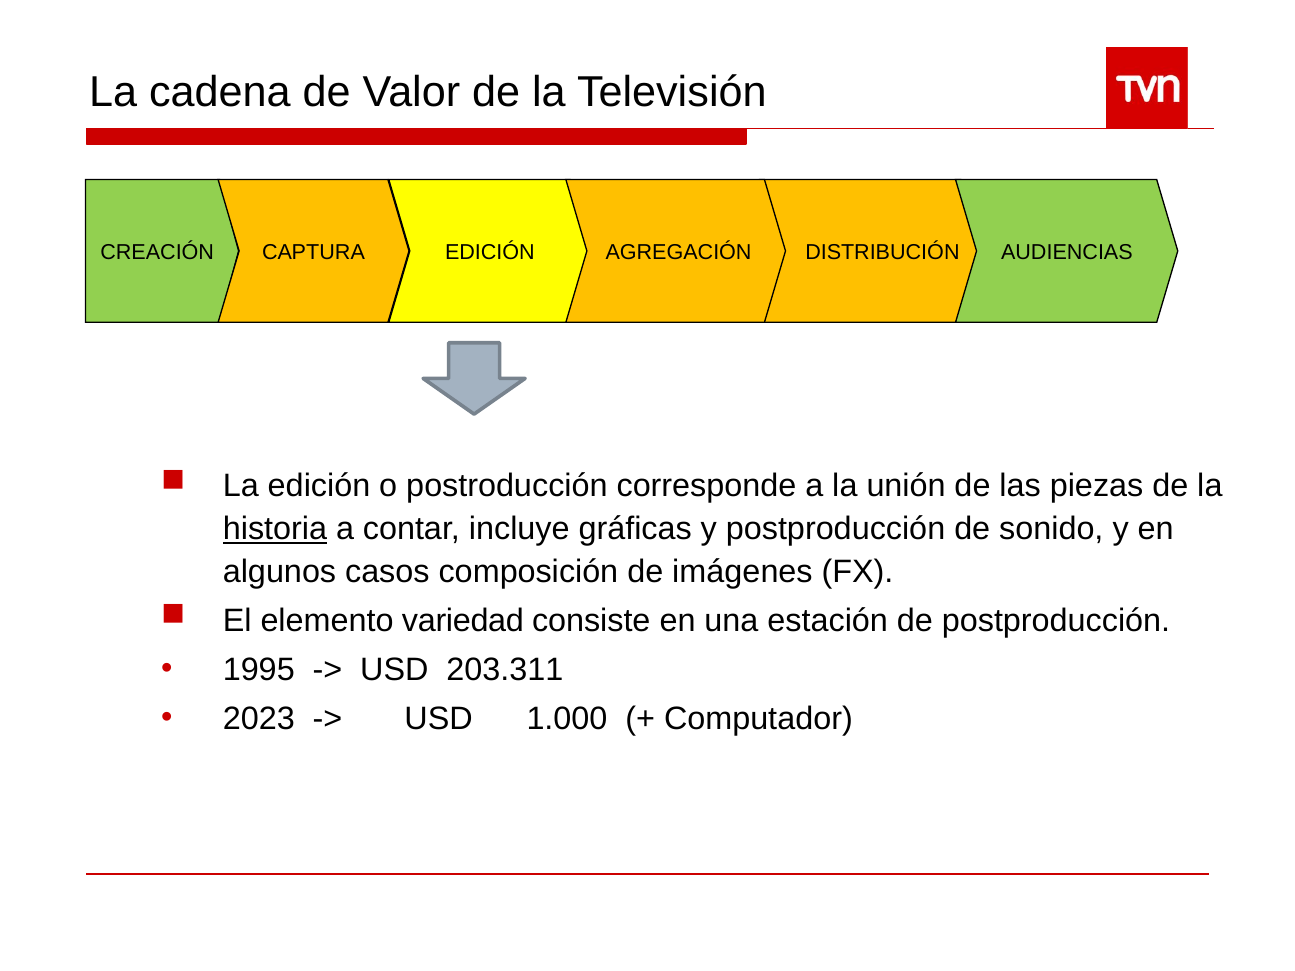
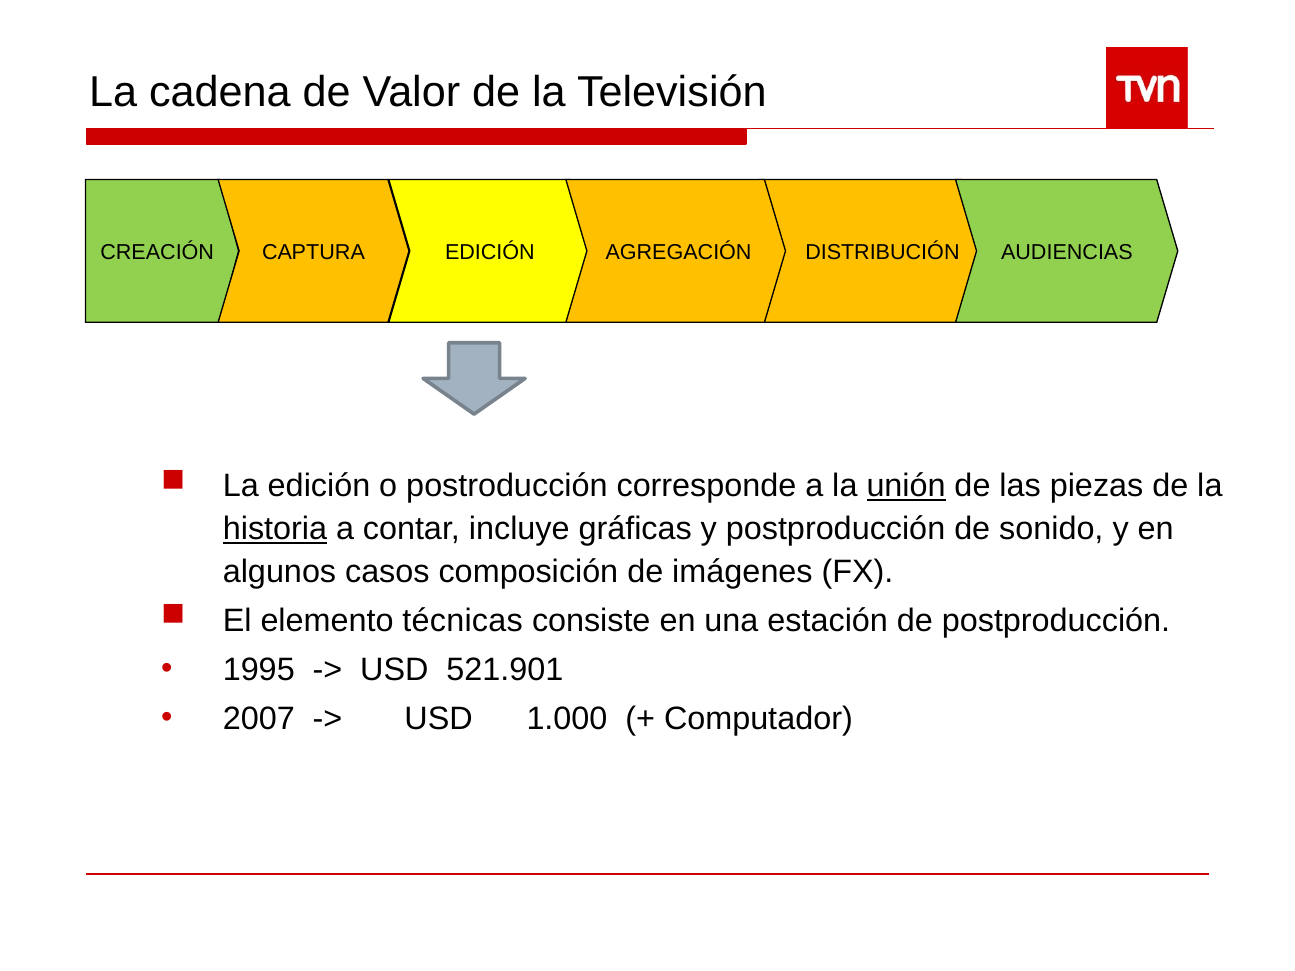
unión underline: none -> present (906, 486)
variedad: variedad -> técnicas (463, 621)
203.311: 203.311 -> 521.901 (505, 670)
2023: 2023 -> 2007 (259, 719)
